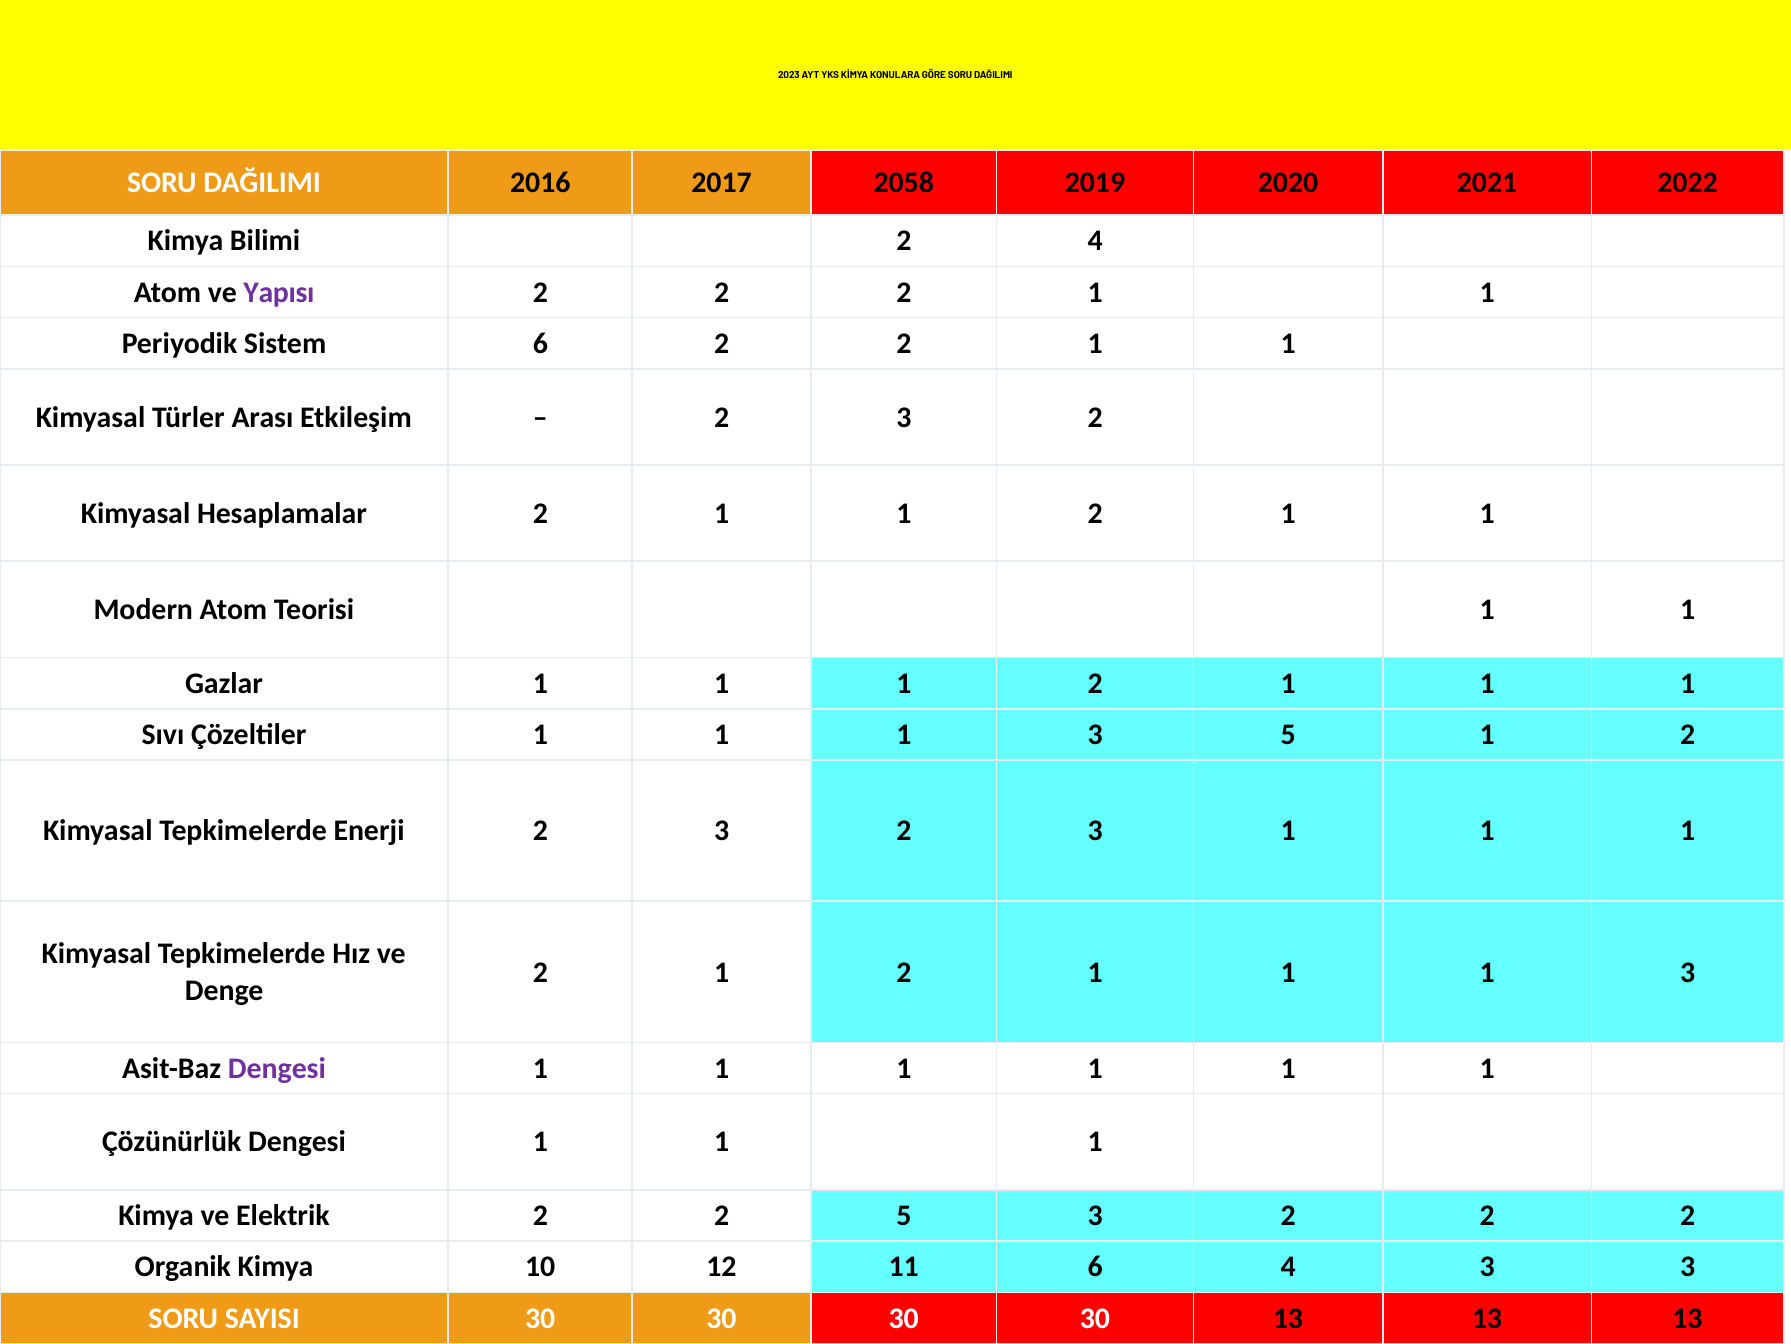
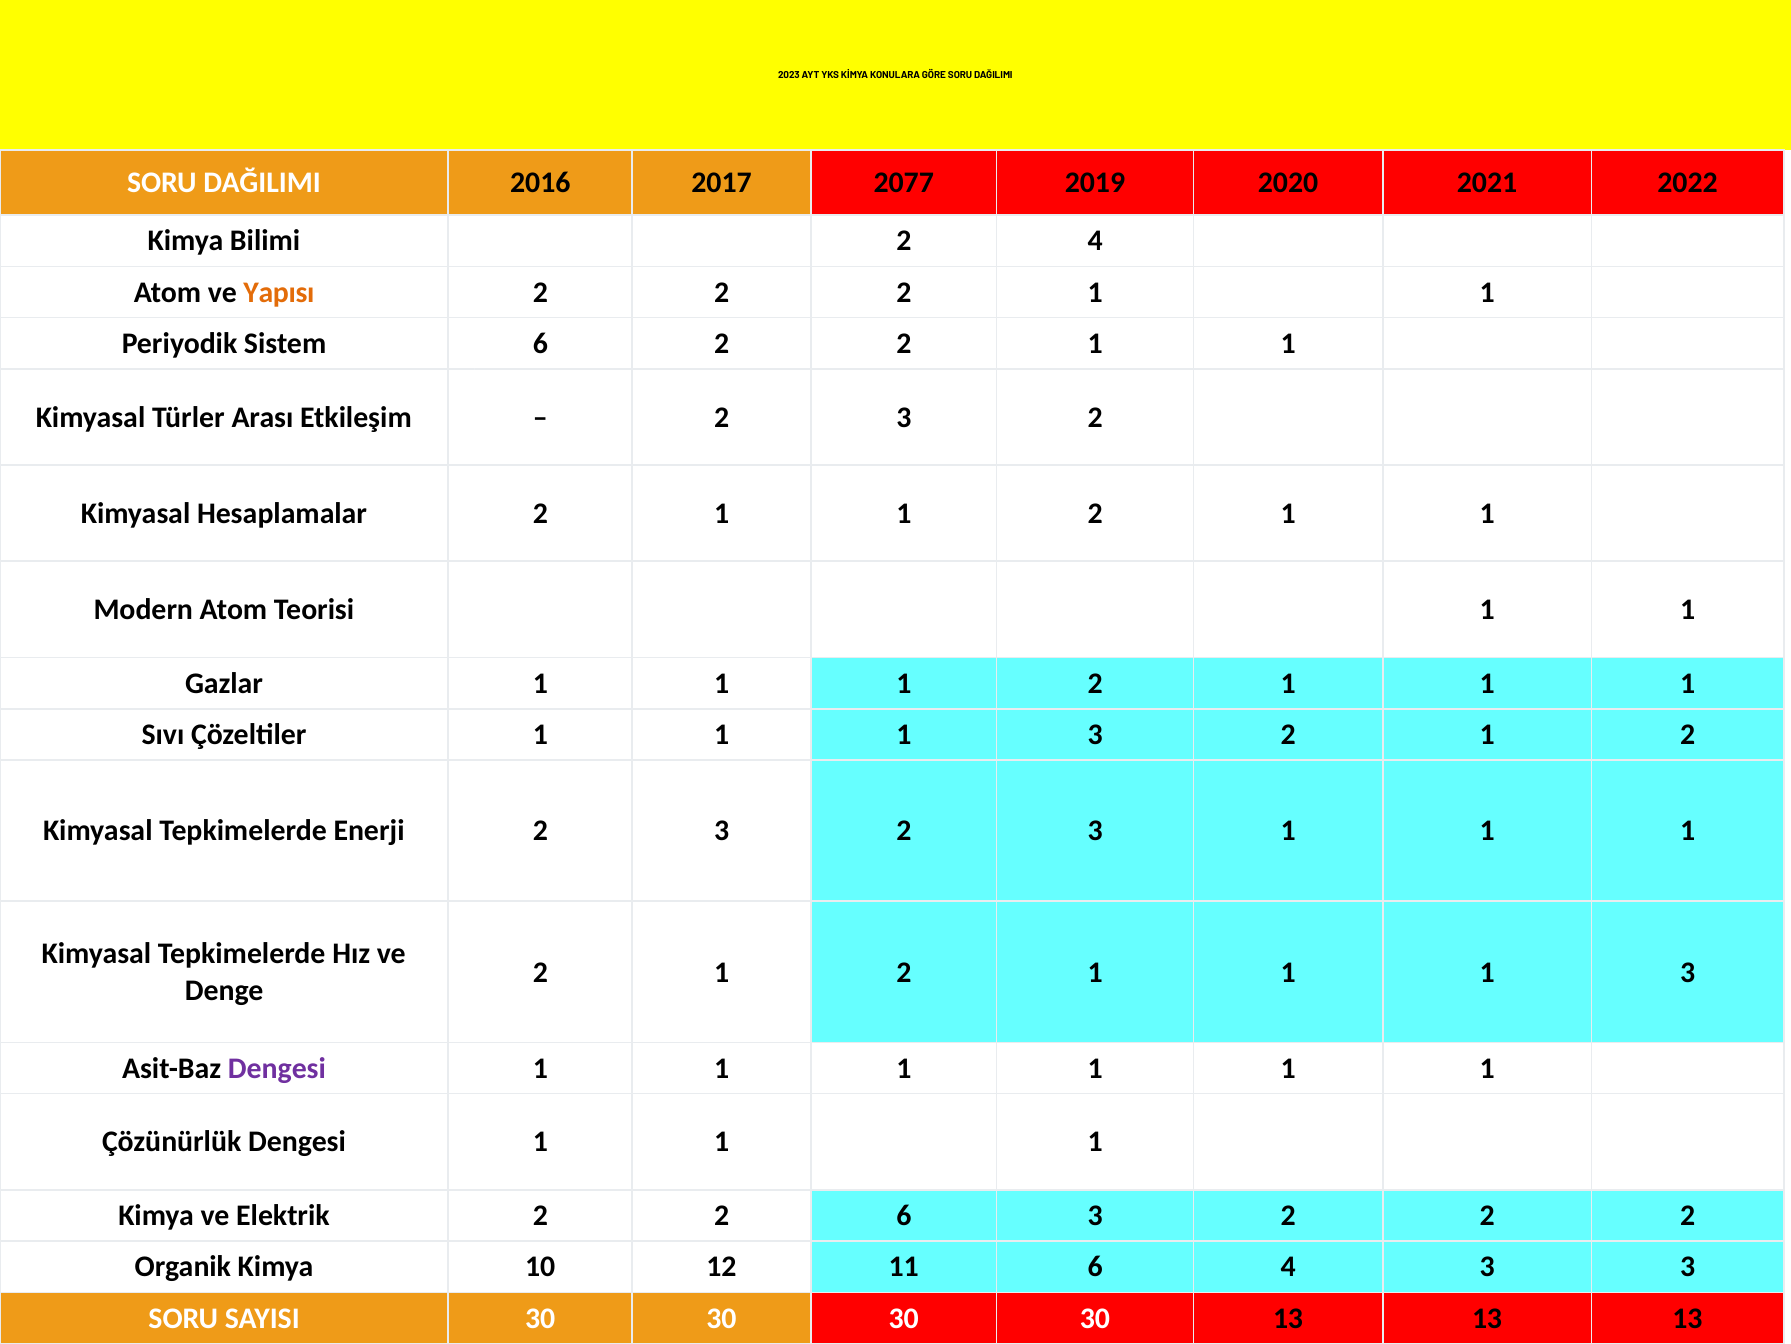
2058: 2058 -> 2077 (904, 183)
Yapısı colour: purple -> orange (279, 292)
1 3 5: 5 -> 2 (1288, 734)
2 5: 5 -> 6 (904, 1215)
